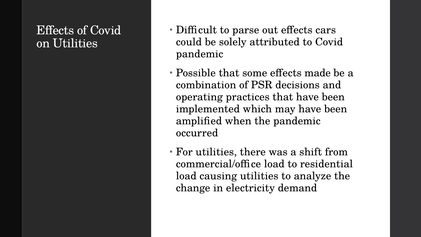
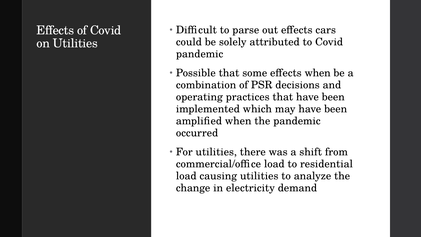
effects made: made -> when (318, 73)
